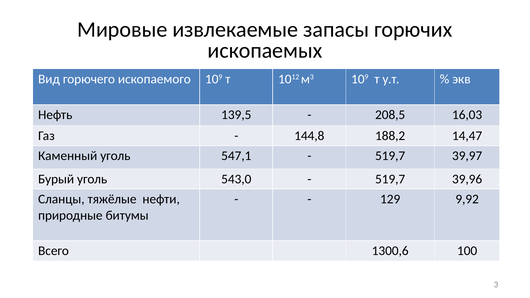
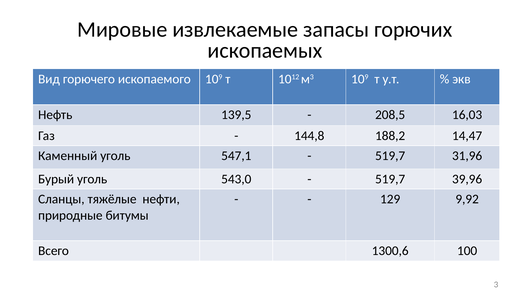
39,97: 39,97 -> 31,96 (467, 156)
